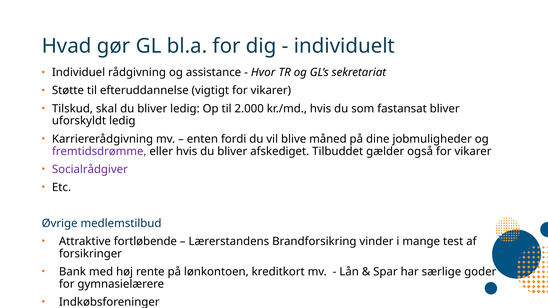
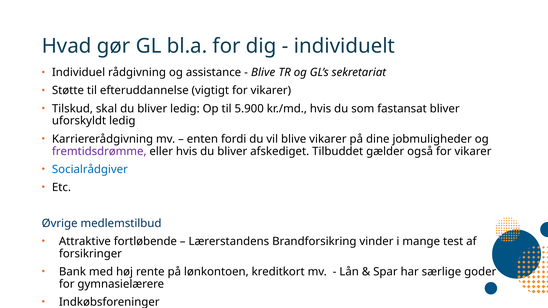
Hvor: Hvor -> Blive (263, 73)
2.000: 2.000 -> 5.900 (249, 109)
blive måned: måned -> vikarer (328, 139)
Socialrådgiver colour: purple -> blue (90, 169)
